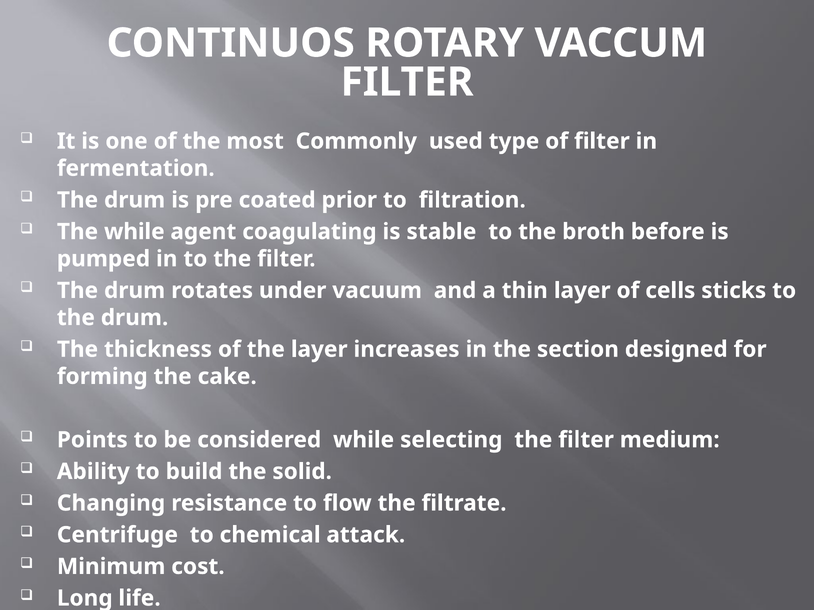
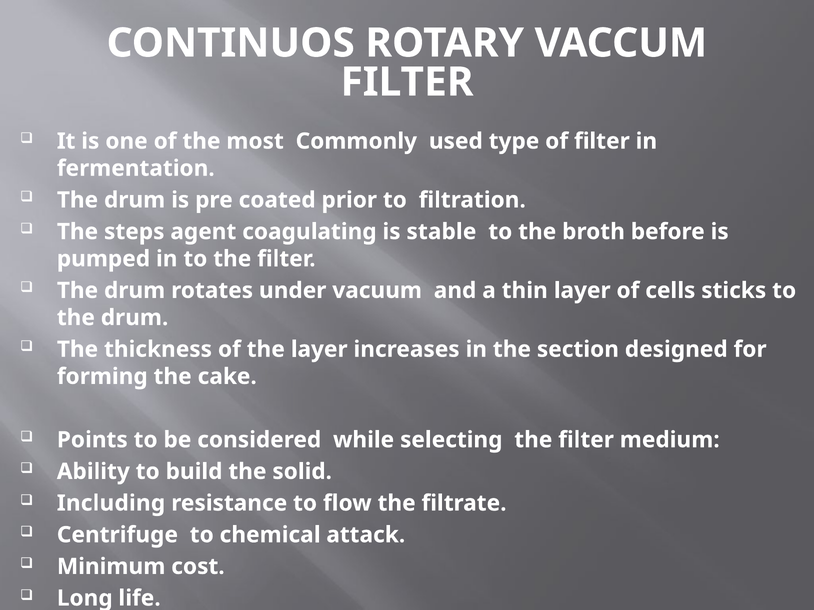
The while: while -> steps (134, 232)
Changing: Changing -> Including (111, 504)
